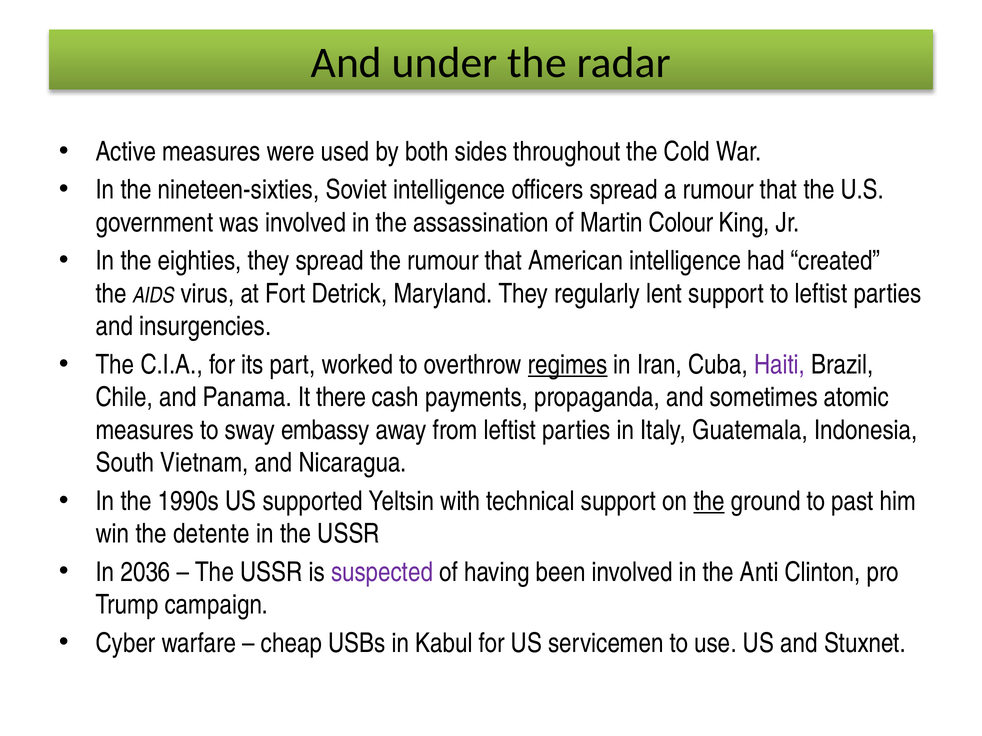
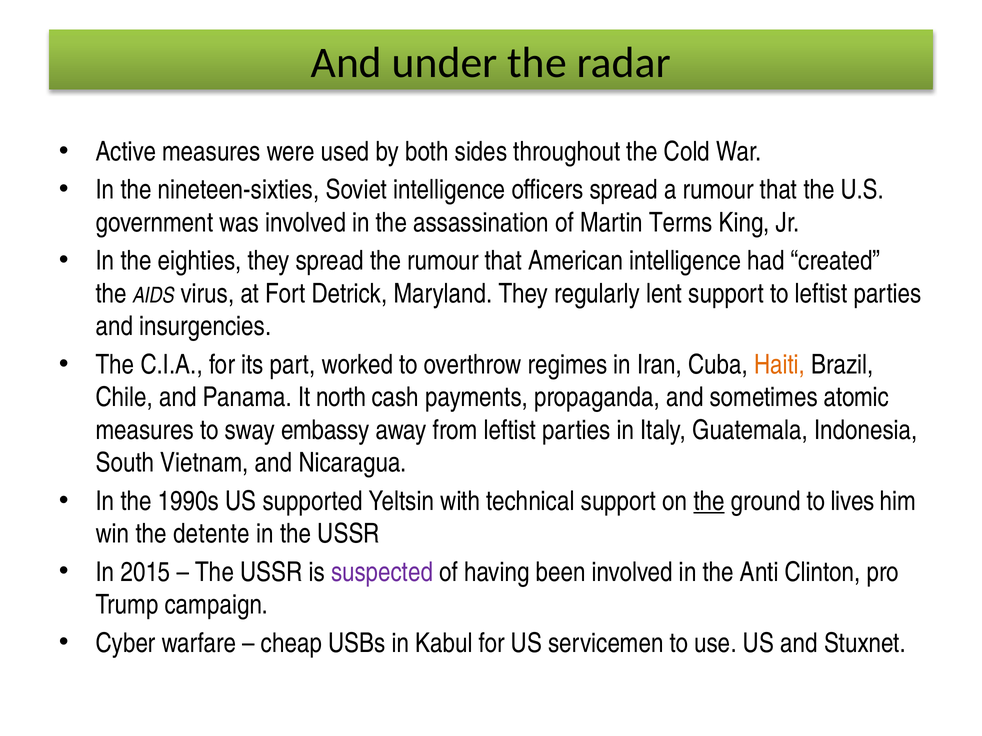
Colour: Colour -> Terms (681, 223)
regimes underline: present -> none (568, 365)
Haiti colour: purple -> orange (780, 365)
there: there -> north (341, 398)
past: past -> lives (853, 501)
2036: 2036 -> 2015 (146, 572)
